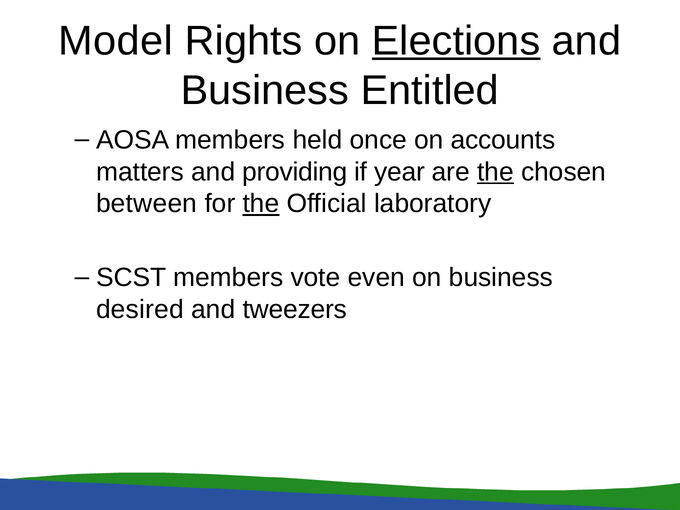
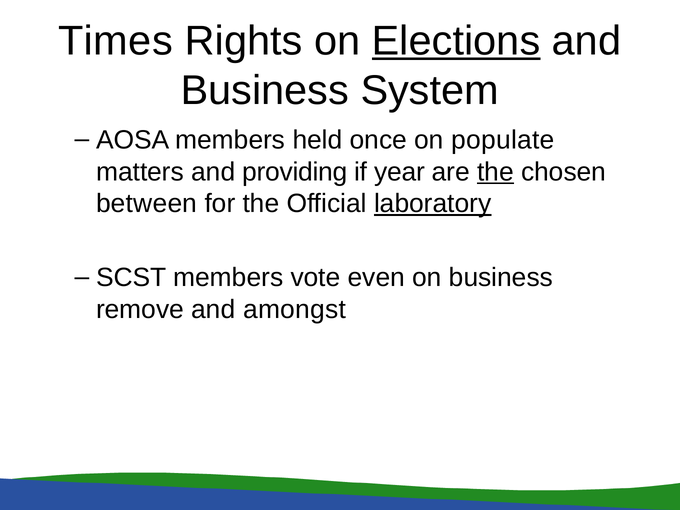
Model: Model -> Times (115, 41)
Entitled: Entitled -> System (430, 91)
accounts: accounts -> populate (503, 140)
the underline: present -> none (261, 204)
laboratory underline: none -> present (433, 204)
desired: desired -> remove (140, 309)
tweezers: tweezers -> amongst (295, 309)
